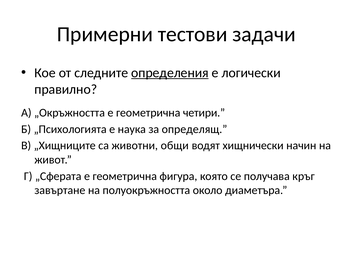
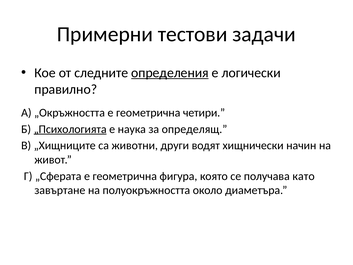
„Психологията underline: none -> present (70, 129)
общи: общи -> други (175, 145)
кръг: кръг -> като (304, 176)
